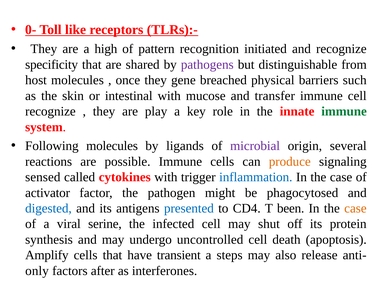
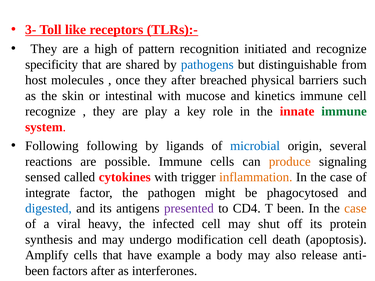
0-: 0- -> 3- (31, 30)
pathogens colour: purple -> blue (207, 65)
they gene: gene -> after (183, 80)
transfer: transfer -> kinetics (275, 96)
Following molecules: molecules -> following (112, 146)
microbial colour: purple -> blue (255, 146)
inflammation colour: blue -> orange (256, 177)
activator: activator -> integrate (48, 193)
presented colour: blue -> purple (189, 209)
serine: serine -> heavy (105, 224)
uncontrolled: uncontrolled -> modification (210, 240)
transient: transient -> example (179, 255)
steps: steps -> body (230, 255)
only: only -> been (37, 271)
